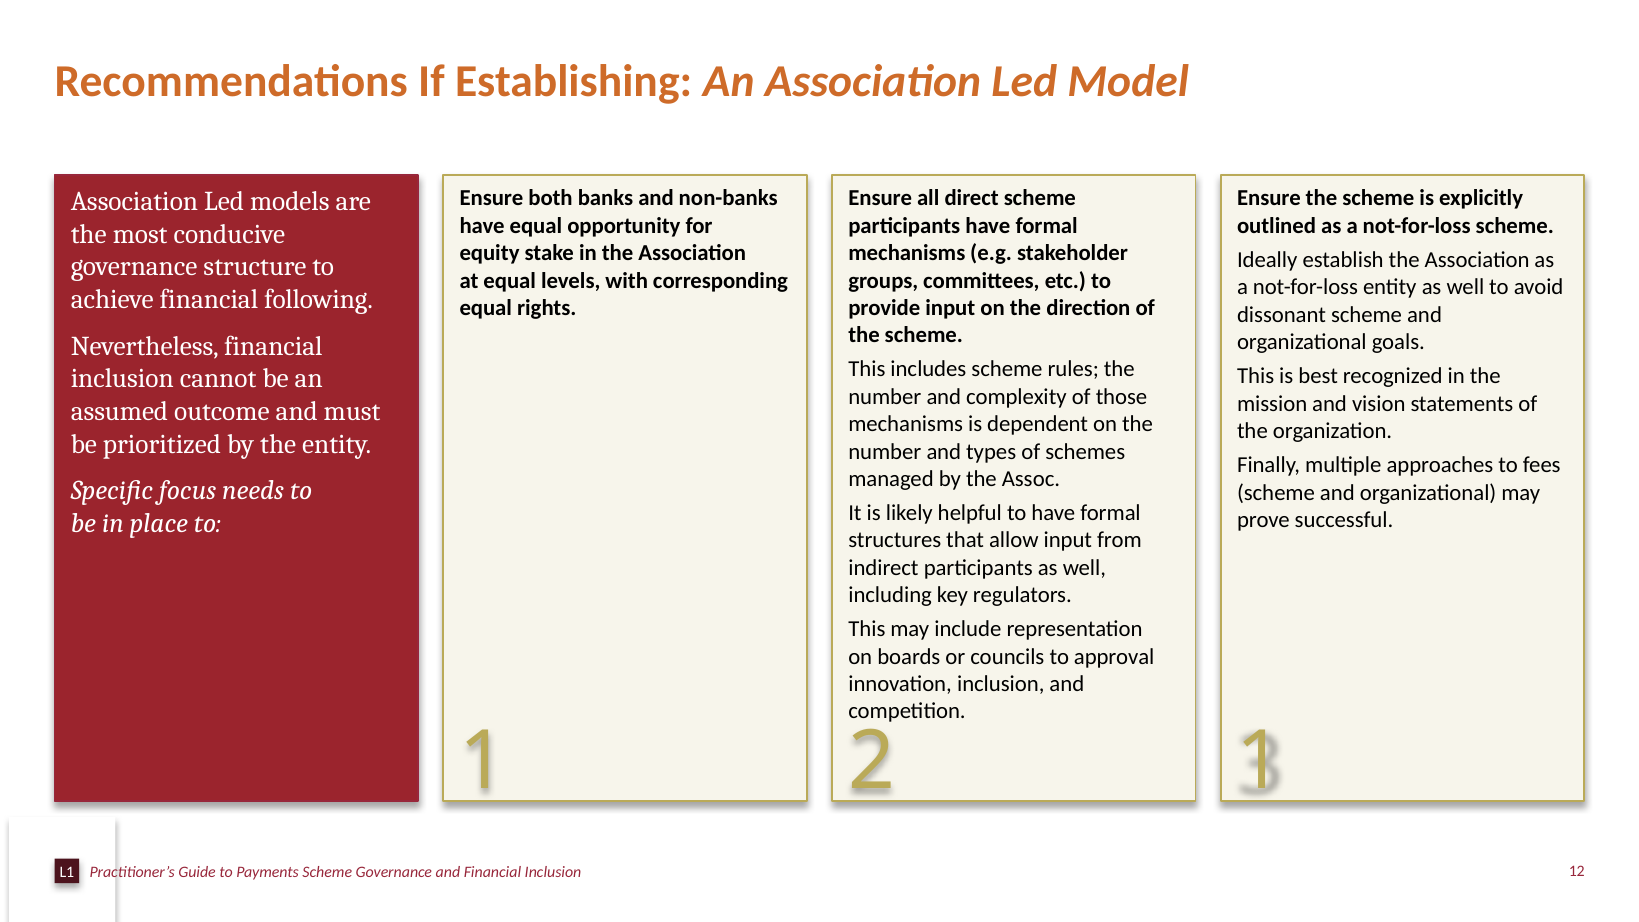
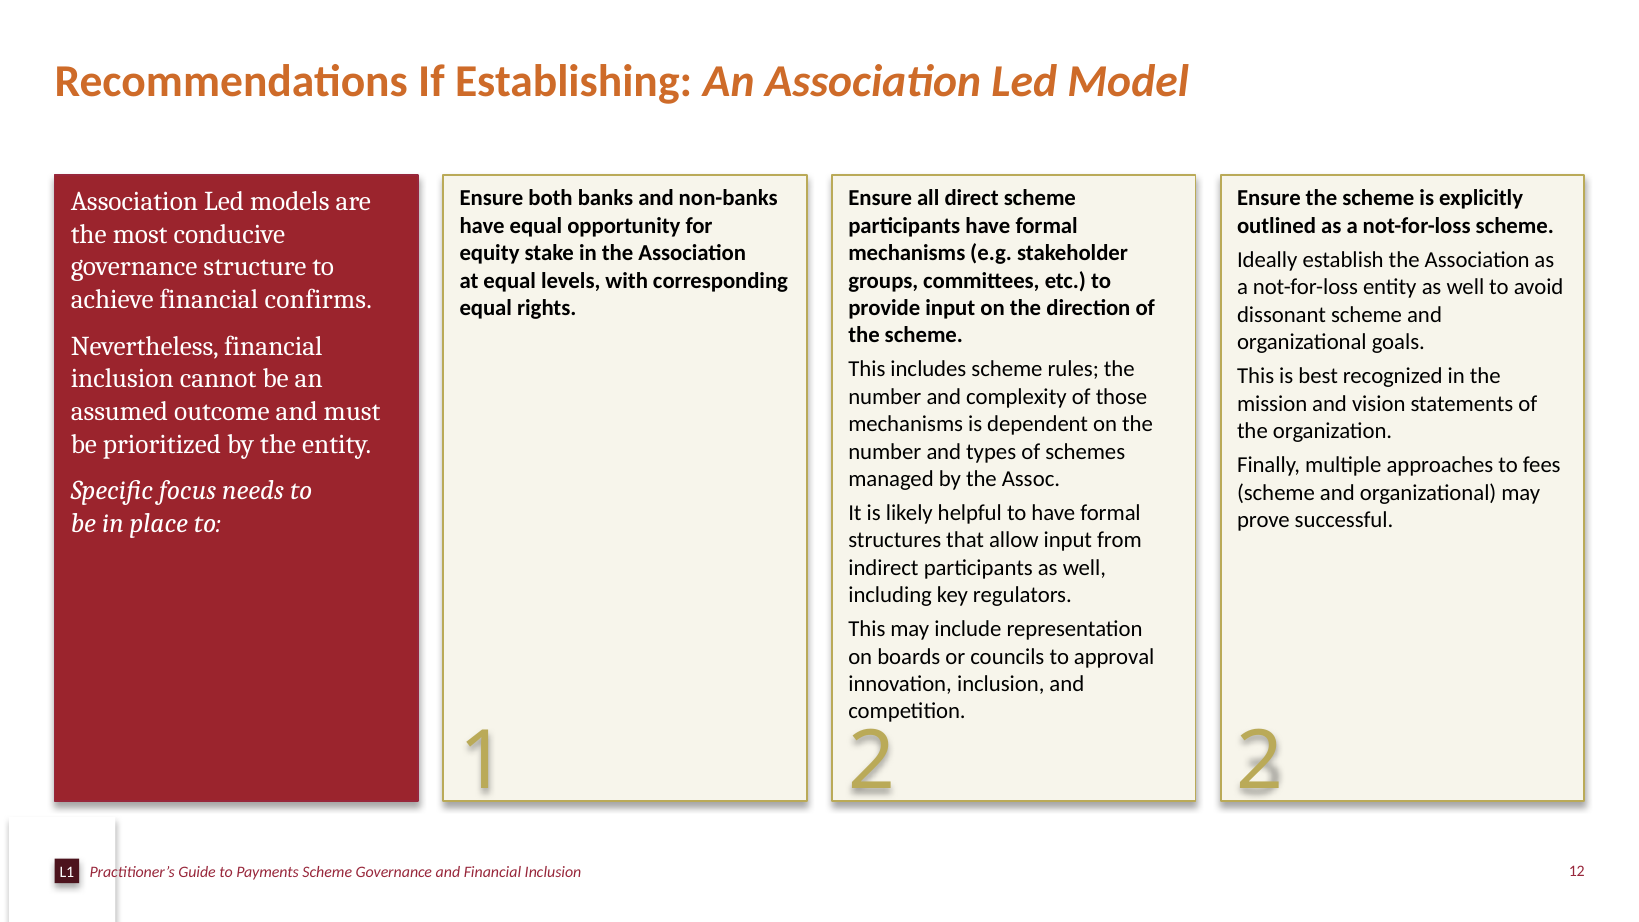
following: following -> confirms (318, 300)
2 1: 1 -> 2 (1260, 762)
